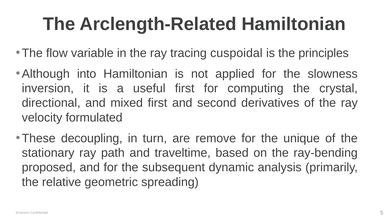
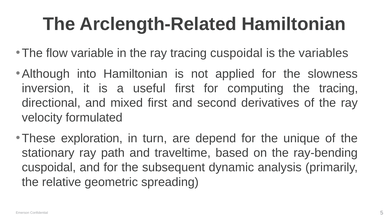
principles: principles -> variables (323, 53)
the crystal: crystal -> tracing (339, 88)
decoupling: decoupling -> exploration (92, 138)
remove: remove -> depend (216, 138)
proposed: proposed -> cuspoidal (49, 167)
